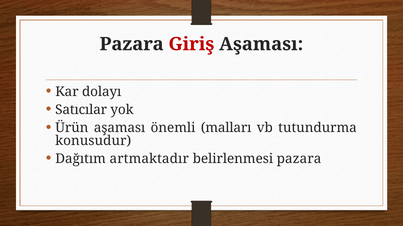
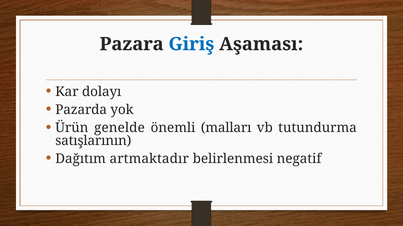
Giriş colour: red -> blue (191, 44)
Satıcılar: Satıcılar -> Pazarda (81, 110)
Ürün aşaması: aşaması -> genelde (119, 128)
konusudur: konusudur -> satışlarının (93, 141)
belirlenmesi pazara: pazara -> negatif (299, 159)
